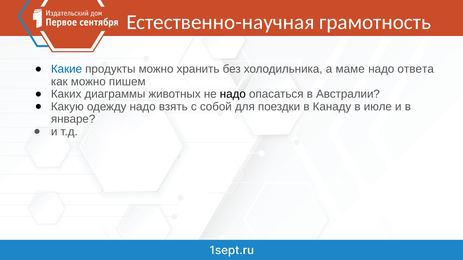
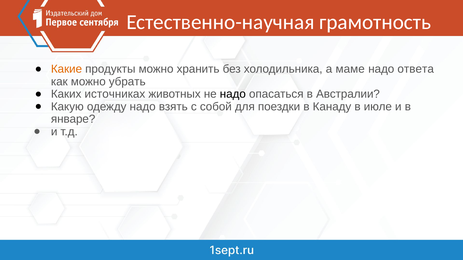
Какие colour: blue -> orange (66, 69)
пишем: пишем -> убрать (127, 82)
диаграммы: диаграммы -> источниках (115, 94)
